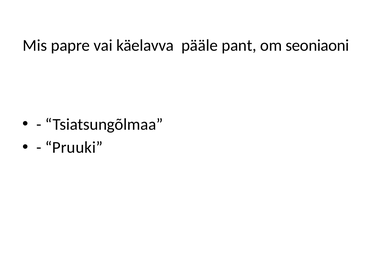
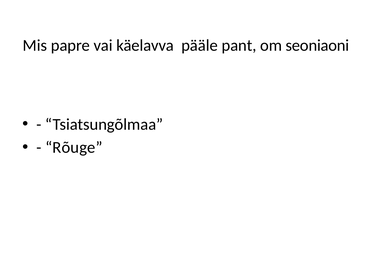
Pruuki: Pruuki -> Rõuge (74, 148)
